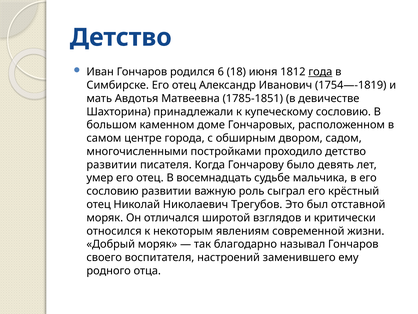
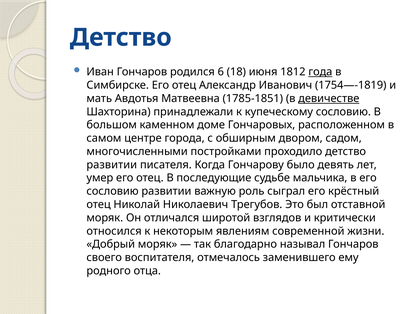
девичестве underline: none -> present (329, 98)
восемнадцать: восемнадцать -> последующие (214, 178)
настроений: настроений -> отмечалось (229, 257)
